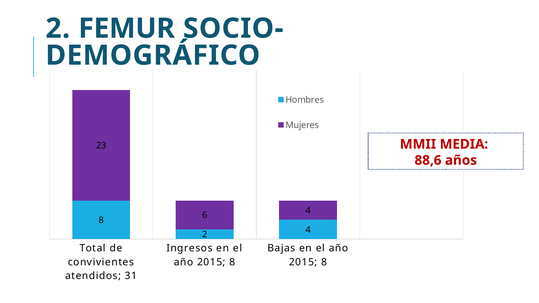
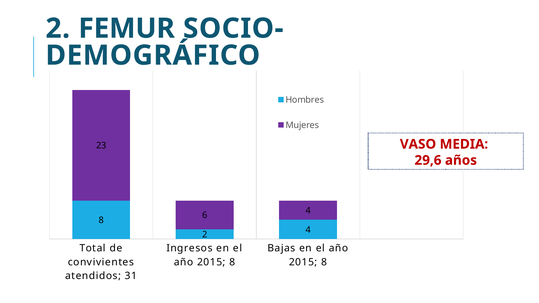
MMII: MMII -> VASO (418, 144)
88,6: 88,6 -> 29,6 (428, 160)
